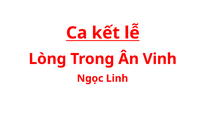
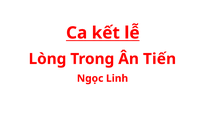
Vinh: Vinh -> Tiến (160, 59)
